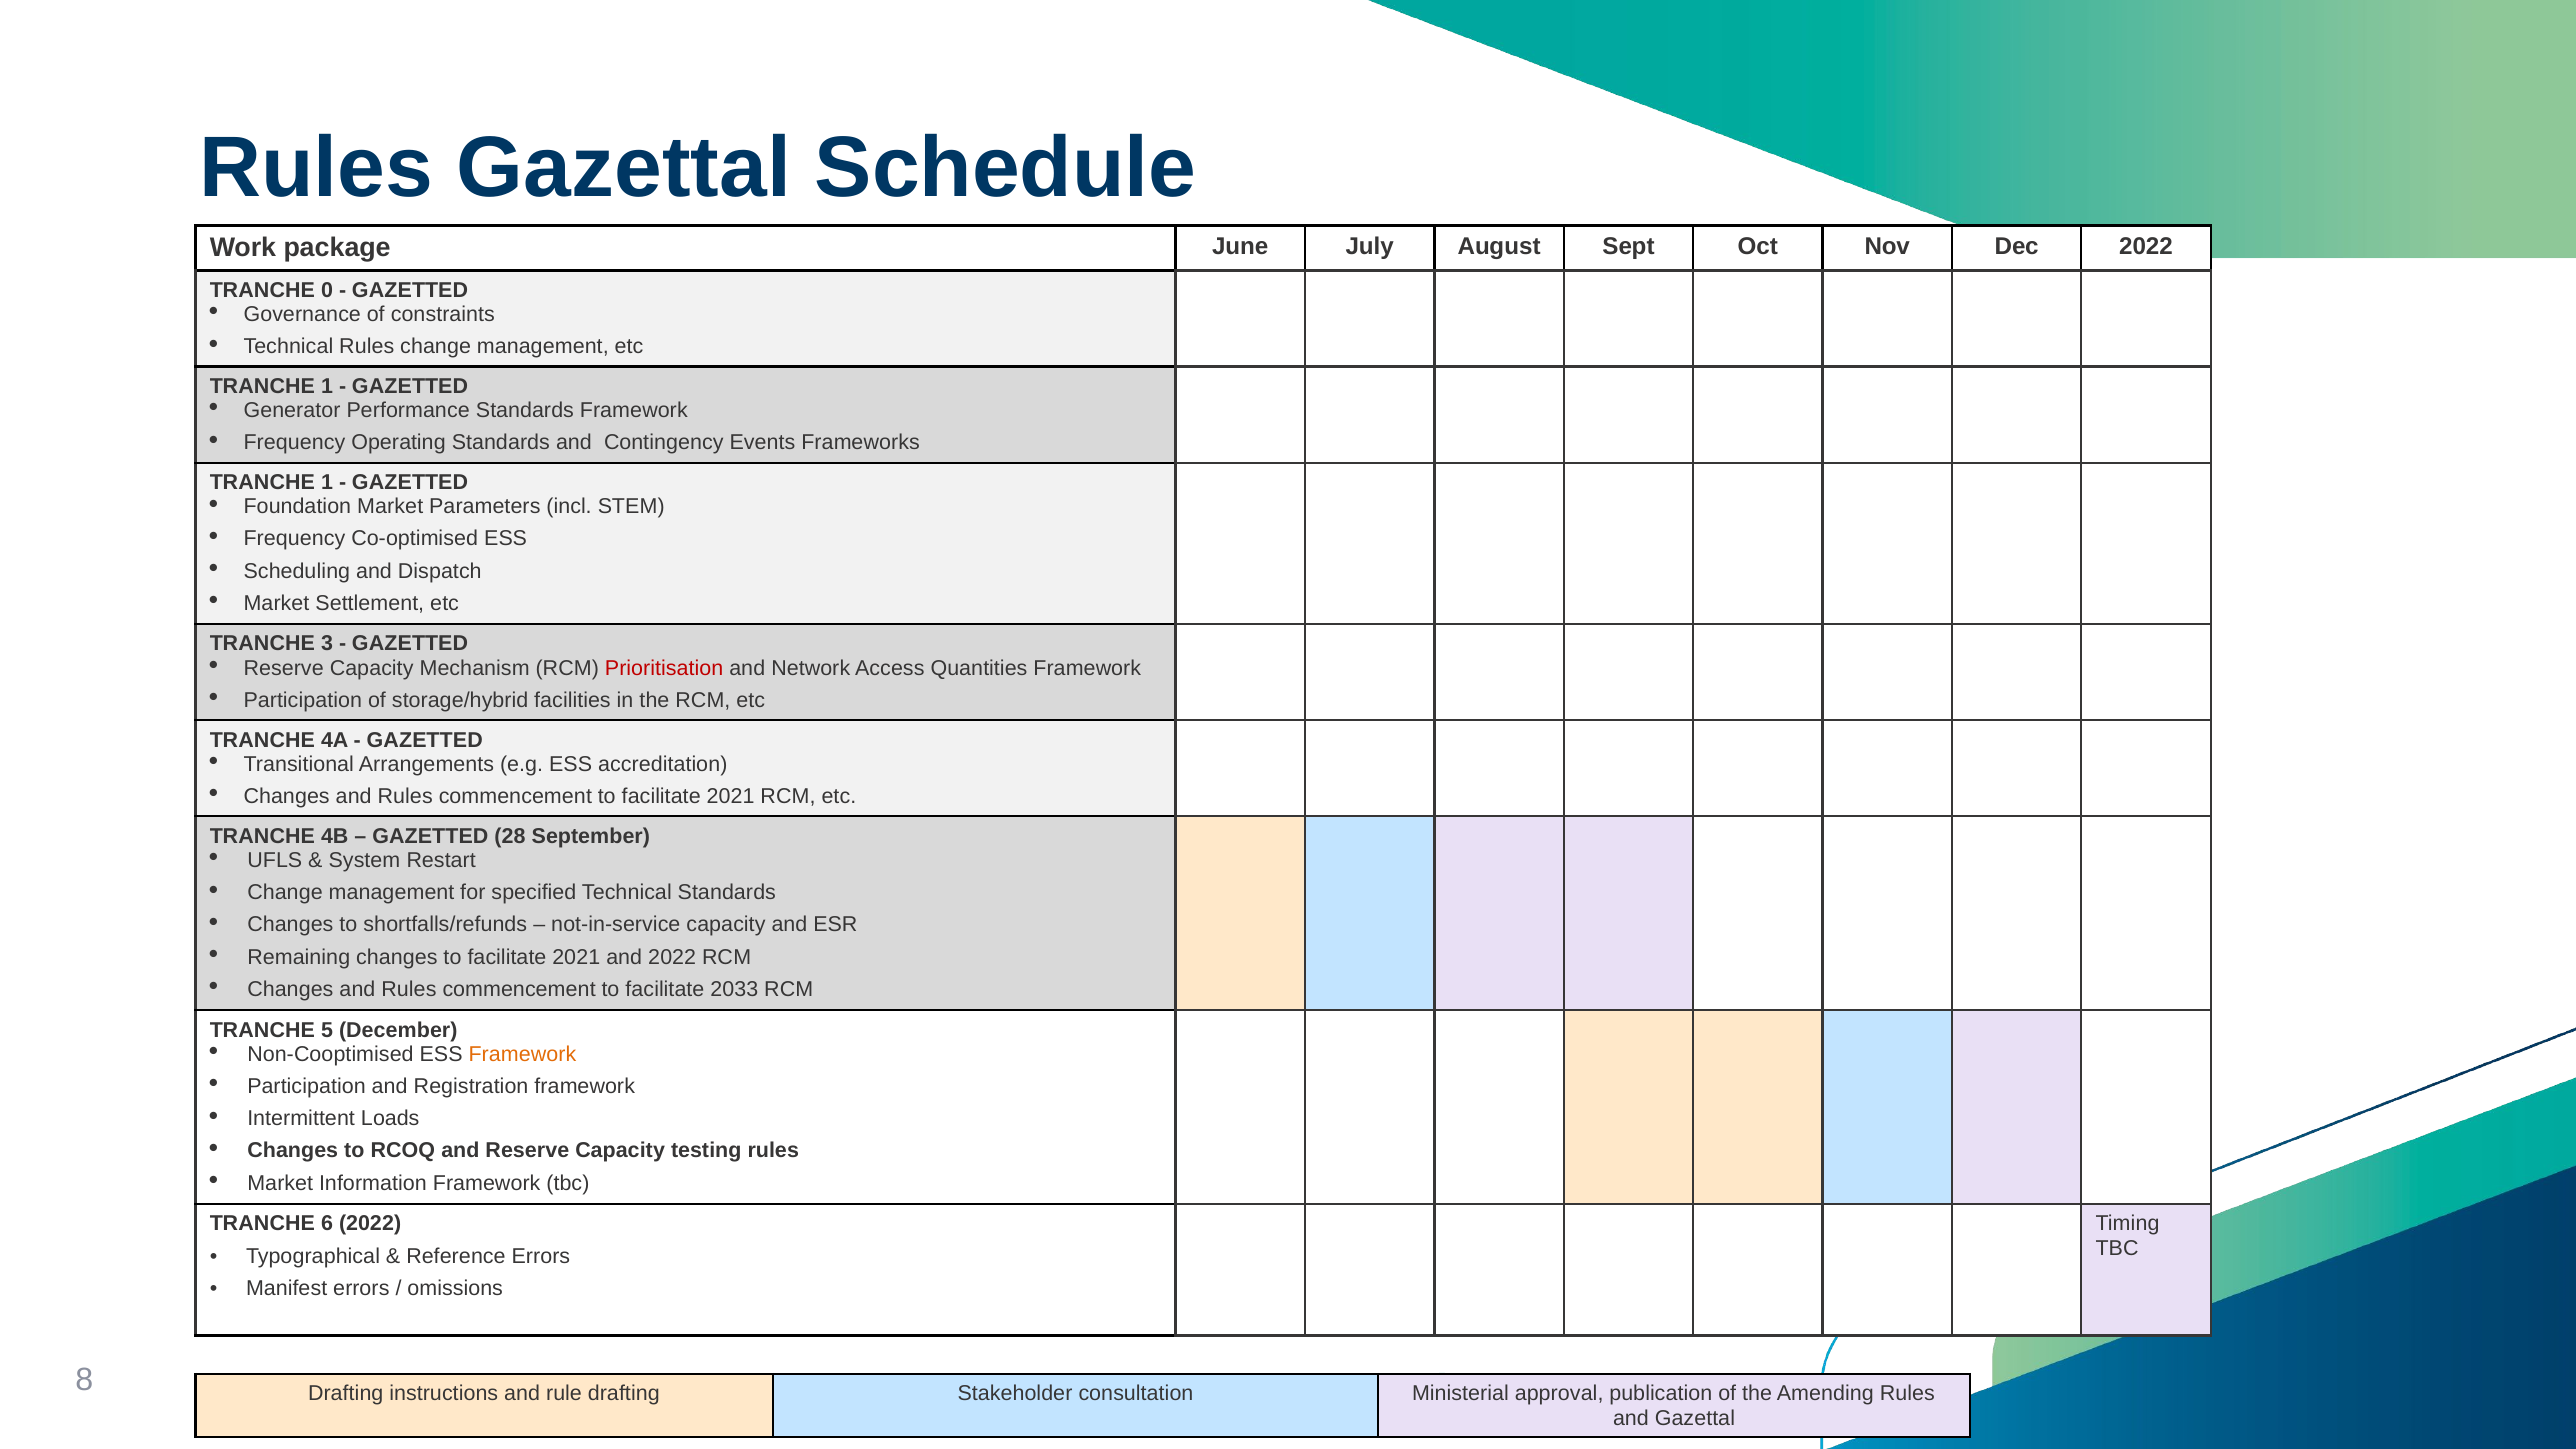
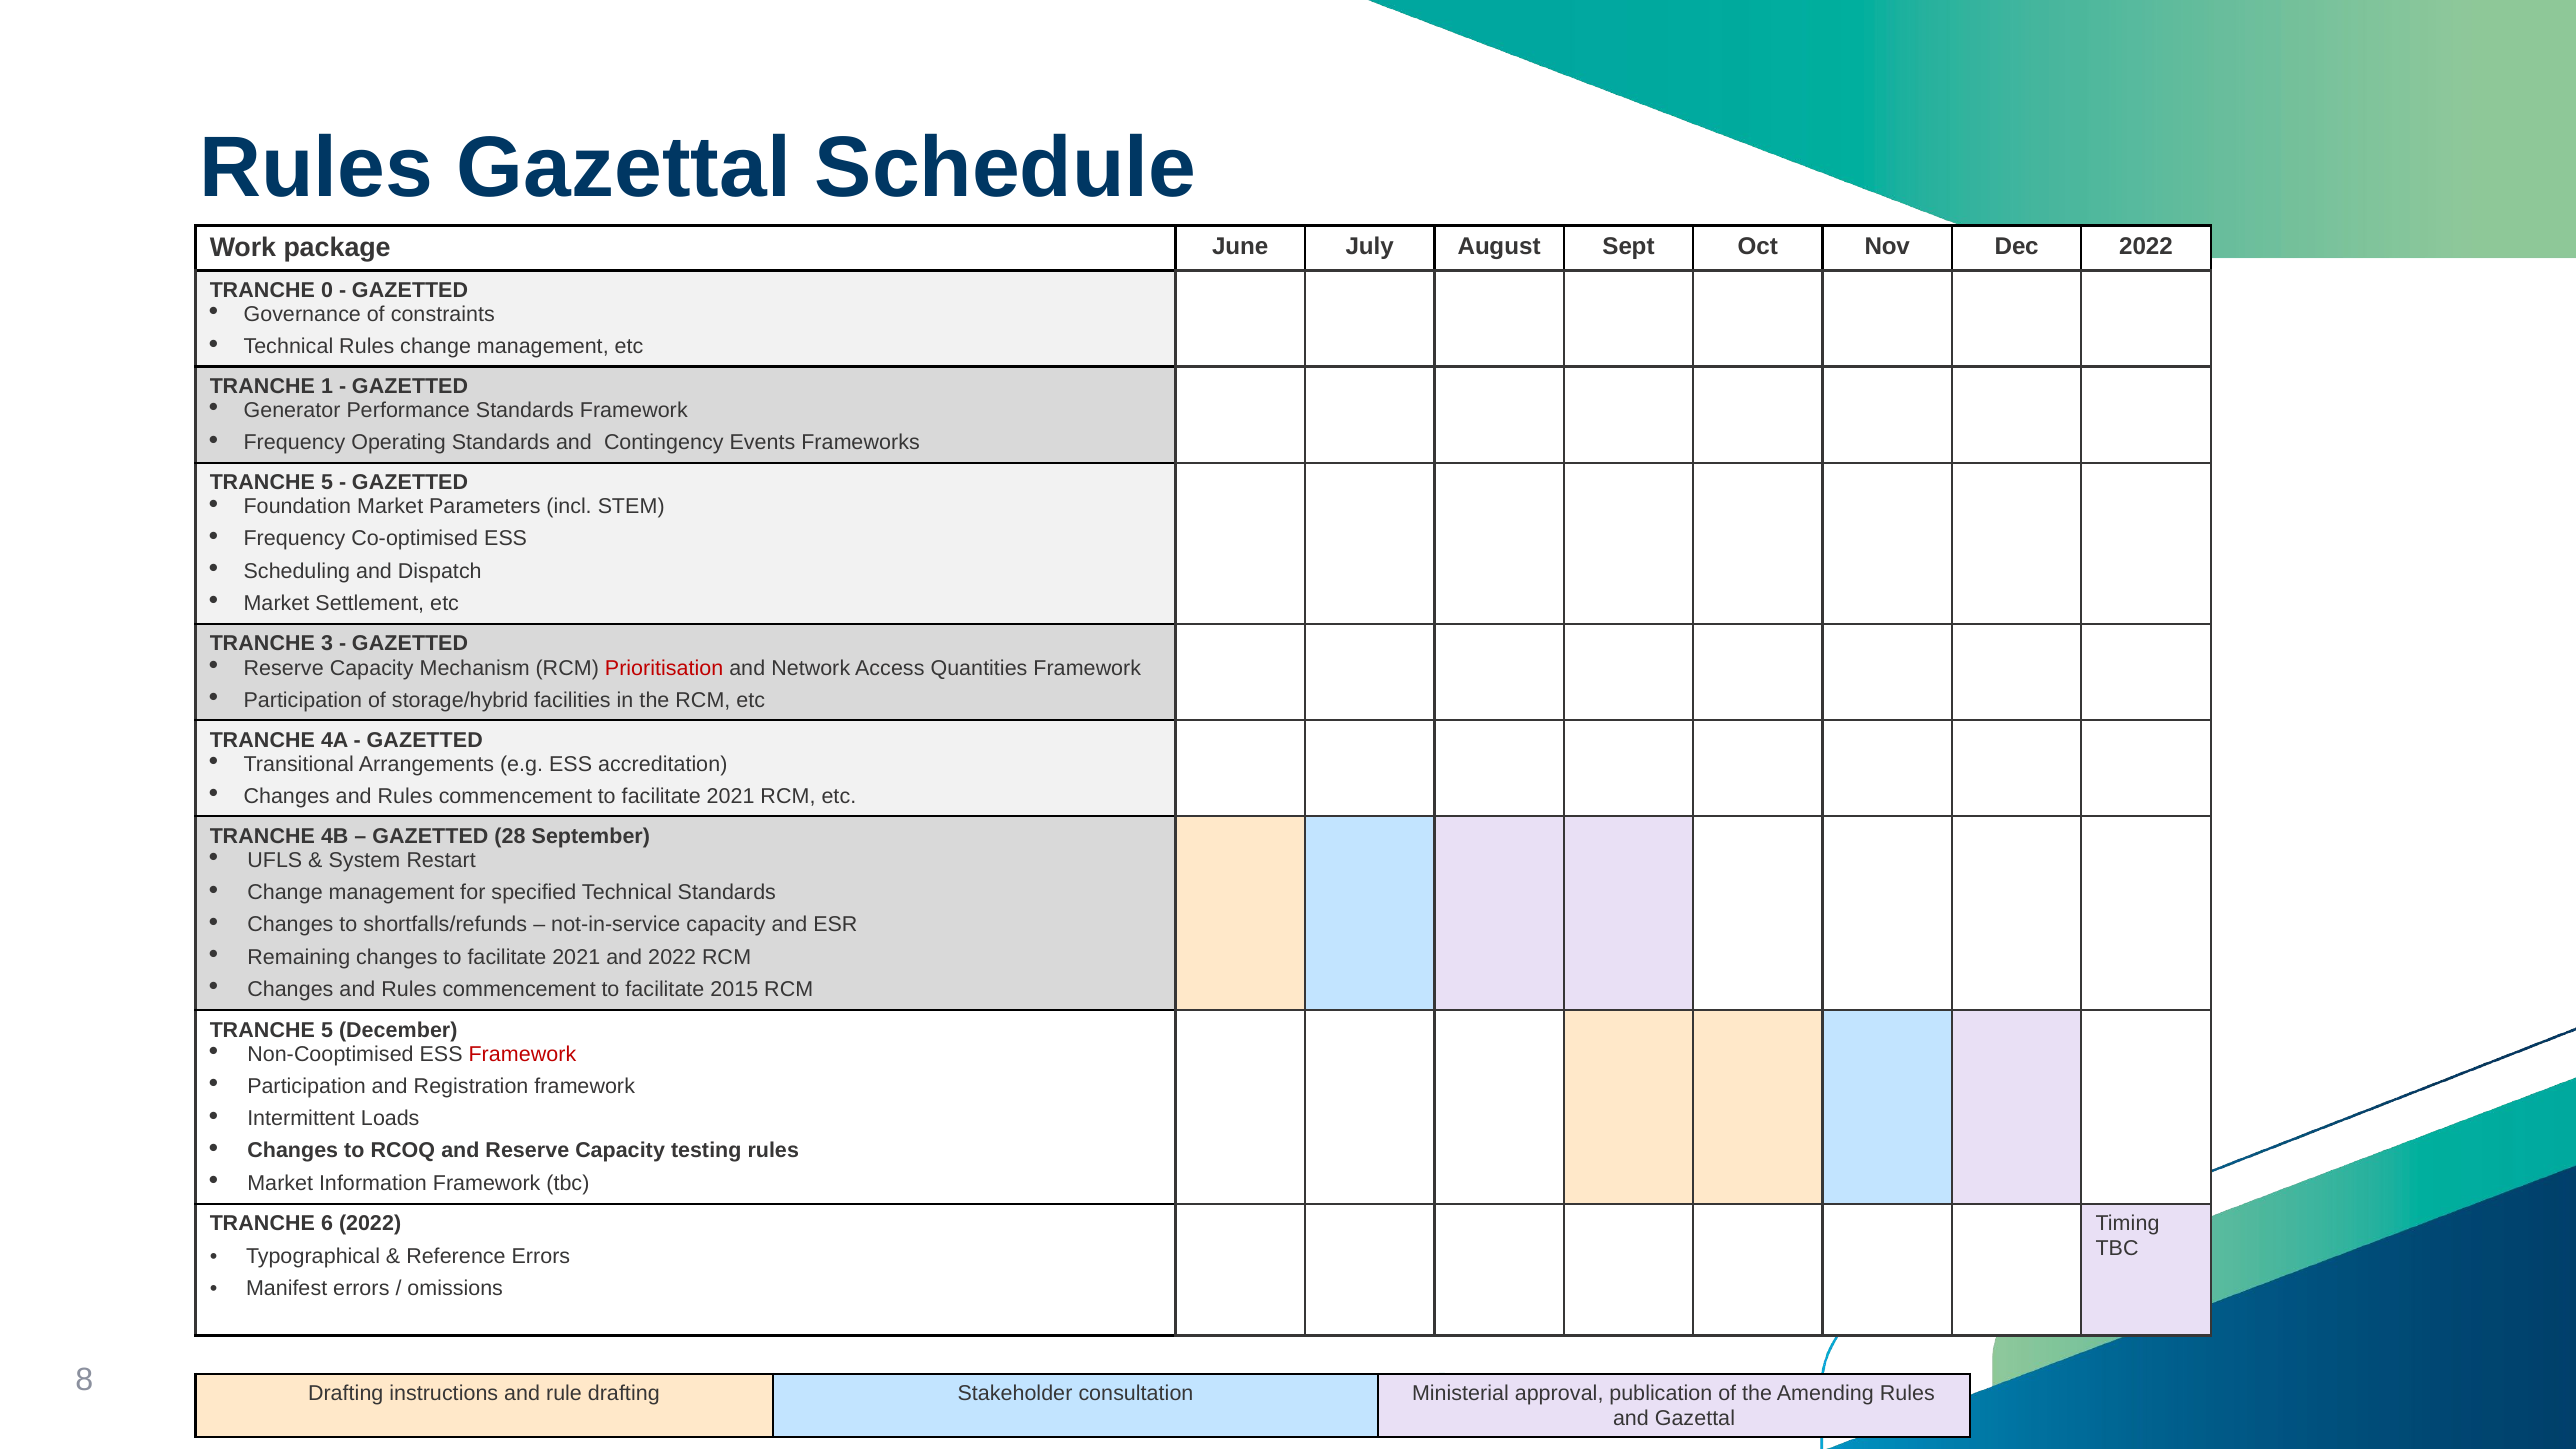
1: 1 -> 5 (327, 482)
2033: 2033 -> 2015 (734, 989)
Framework colour: orange -> red (522, 1054)
